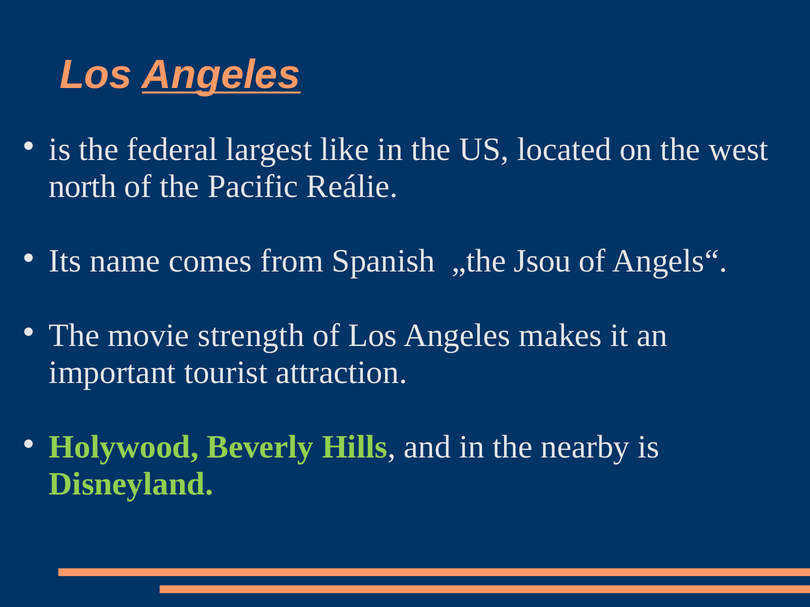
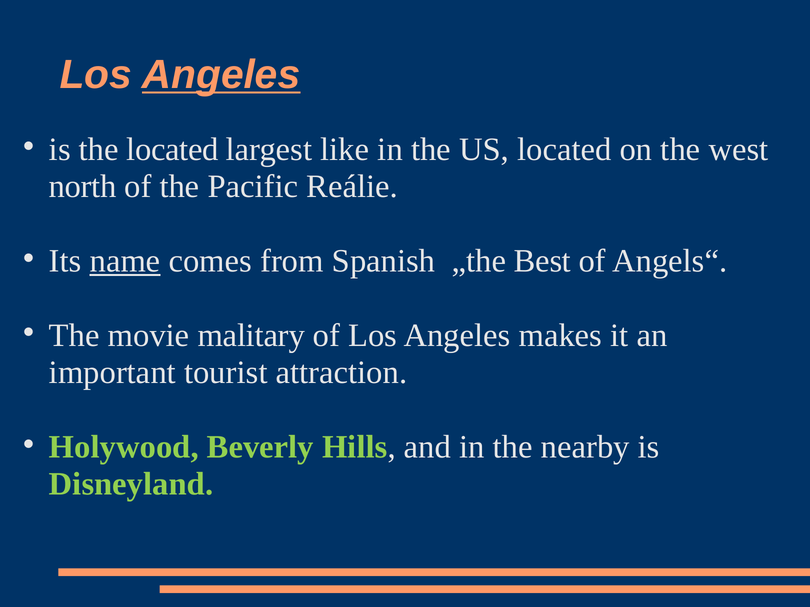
the federal: federal -> located (172, 149)
name underline: none -> present (125, 261)
Jsou: Jsou -> Best (542, 261)
strength: strength -> malitary (251, 336)
